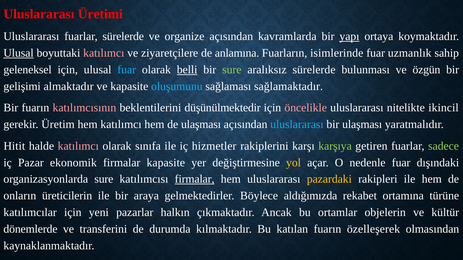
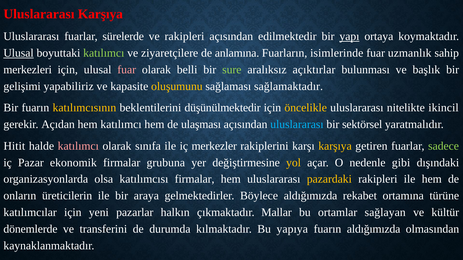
Uluslararası Üretimi: Üretimi -> Karşıya (100, 14)
ve organize: organize -> rakipleri (184, 36)
kavramlarda: kavramlarda -> edilmektedir (287, 36)
katılımcı colour: pink -> light green (104, 53)
geleneksel: geleneksel -> merkezleri (28, 70)
fuar colour: light blue -> pink (127, 70)
belli underline: present -> none (187, 70)
aralıksız sürelerde: sürelerde -> açıktırlar (314, 70)
özgün: özgün -> başlık (426, 70)
almaktadır: almaktadır -> yapabiliriz (69, 86)
oluşumunu colour: light blue -> yellow (177, 86)
katılımcısının colour: pink -> yellow (84, 108)
öncelikle colour: pink -> yellow (306, 108)
Üretim: Üretim -> Açıdan (58, 125)
bir ulaşması: ulaşması -> sektörsel (362, 125)
hizmetler: hizmetler -> merkezler (214, 146)
karşıya colour: light green -> yellow (335, 146)
firmalar kapasite: kapasite -> grubuna (166, 163)
nedenle fuar: fuar -> gibi (401, 163)
organizasyonlarda sure: sure -> olsa (104, 179)
firmalar underline: present -> none (195, 179)
Ancak: Ancak -> Mallar (277, 213)
objelerin: objelerin -> sağlayan (385, 213)
katılan: katılan -> yapıya (292, 229)
fuarın özelleşerek: özelleşerek -> aldığımızda (374, 229)
